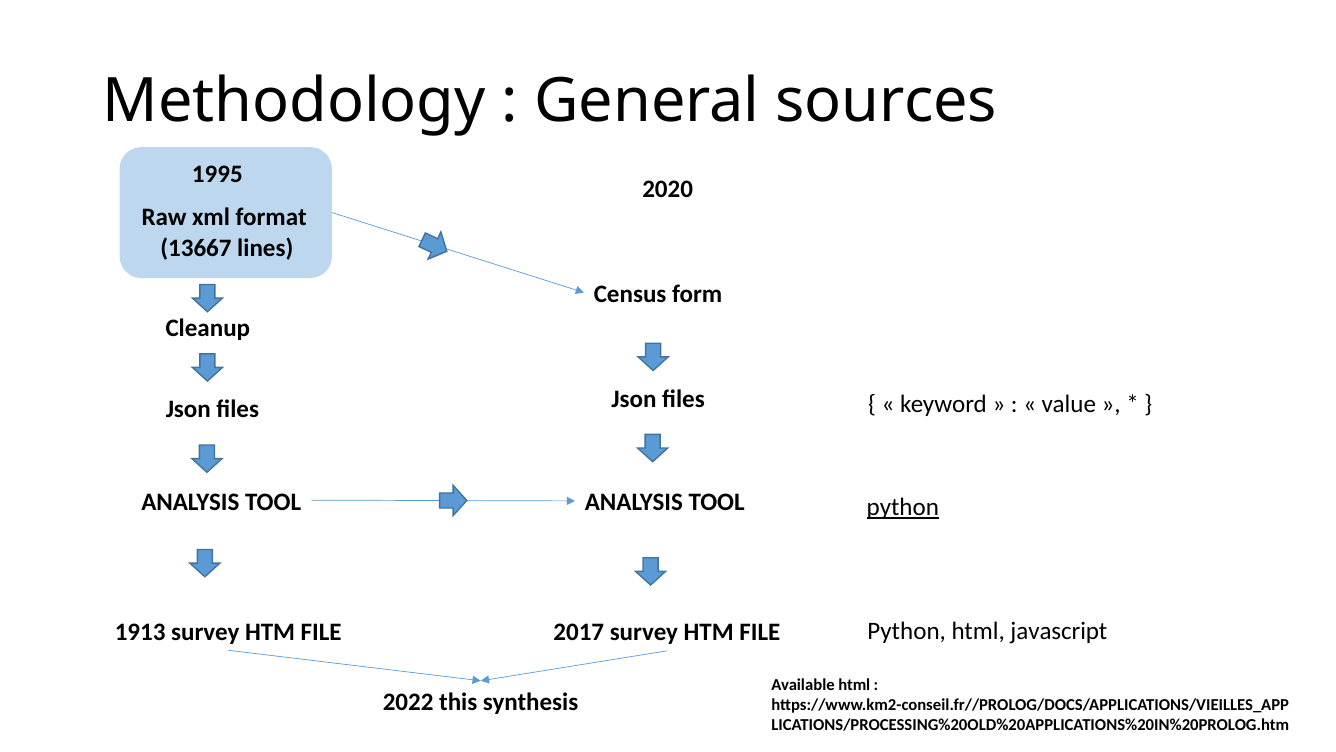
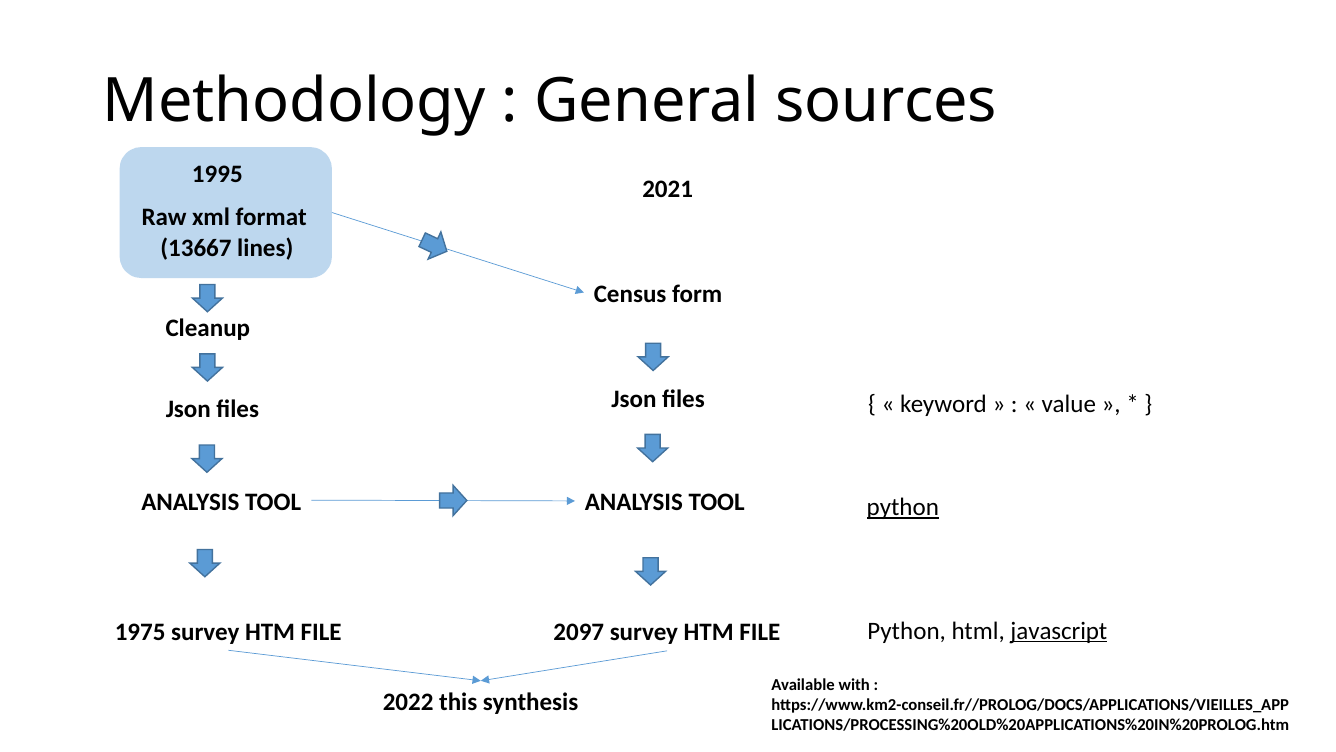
2020: 2020 -> 2021 (668, 189)
javascript underline: none -> present (1059, 631)
1913: 1913 -> 1975 (140, 632)
2017: 2017 -> 2097 (579, 632)
Available html: html -> with (854, 685)
